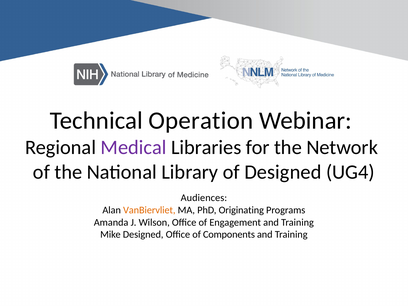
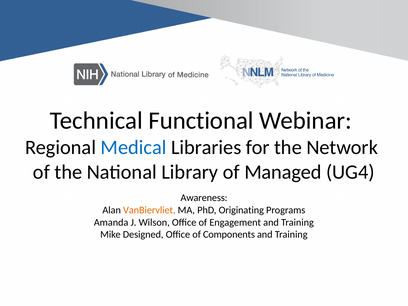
Operation: Operation -> Functional (201, 121)
Medical colour: purple -> blue (134, 148)
of Designed: Designed -> Managed (283, 172)
Audiences: Audiences -> Awareness (204, 198)
